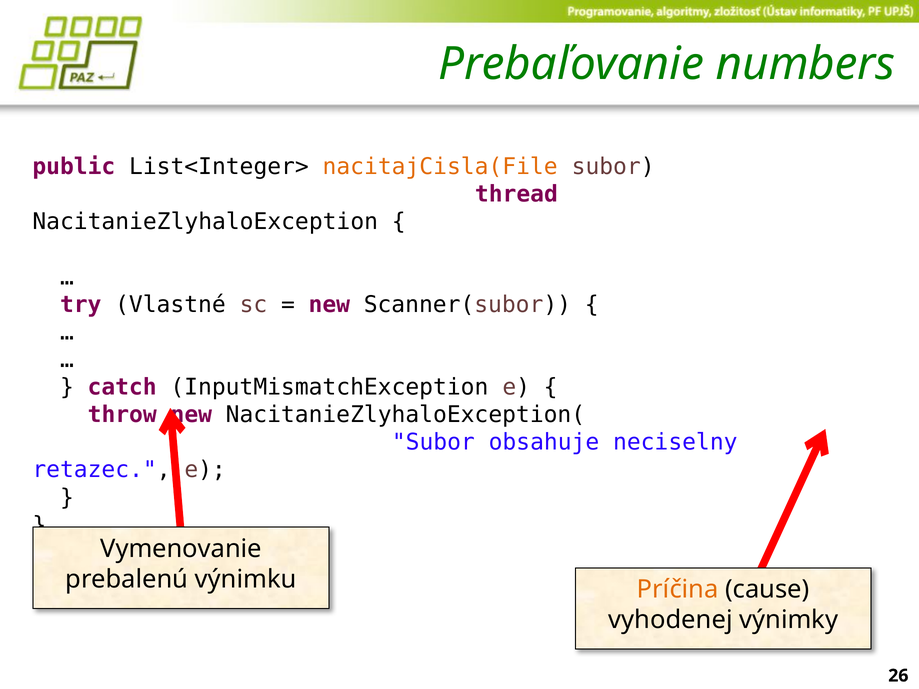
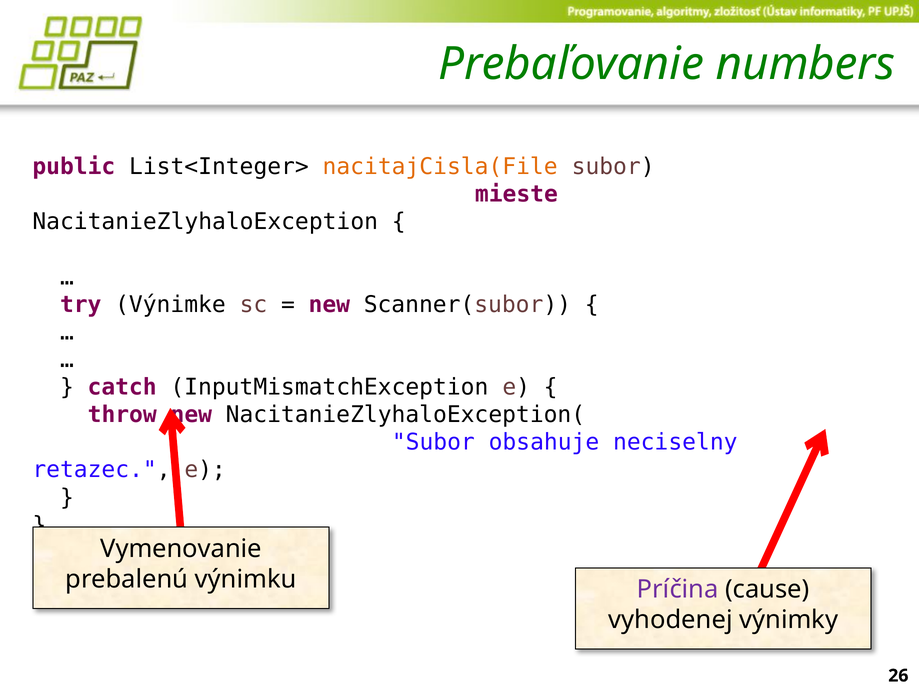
thread: thread -> mieste (516, 194)
Vlastné: Vlastné -> Výnimke (170, 305)
Príčina colour: orange -> purple (678, 590)
